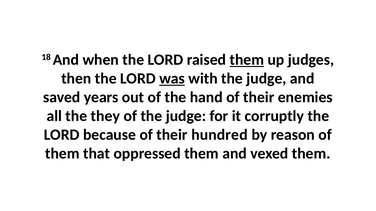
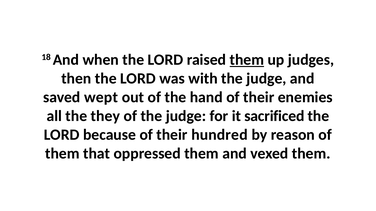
was underline: present -> none (172, 79)
years: years -> wept (101, 97)
corruptly: corruptly -> sacrificed (274, 116)
